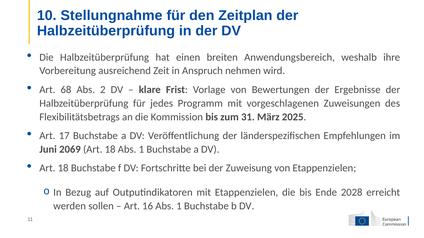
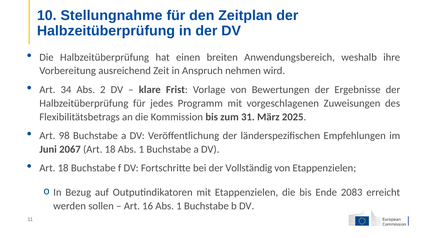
68: 68 -> 34 (66, 90)
17: 17 -> 98 (64, 136)
2069: 2069 -> 2067 (70, 150)
Zuweisung: Zuweisung -> Vollständig (249, 169)
2028: 2028 -> 2083 (352, 193)
